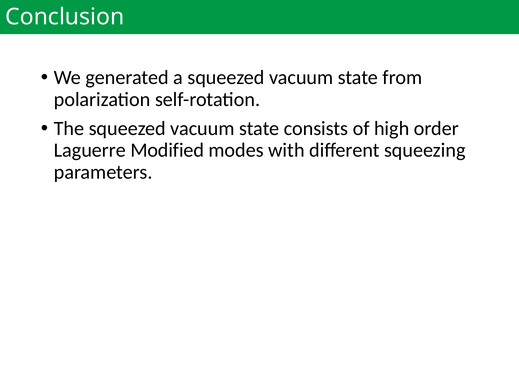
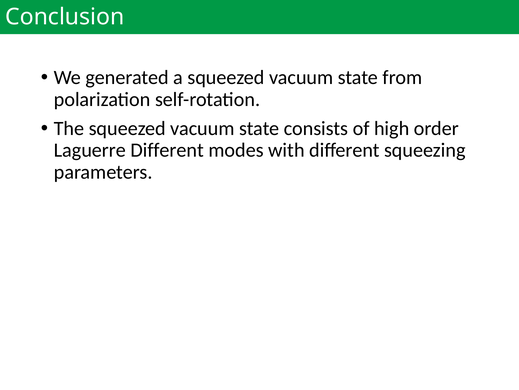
Laguerre Modified: Modified -> Different (167, 150)
